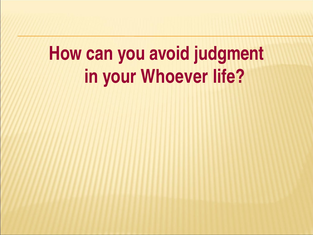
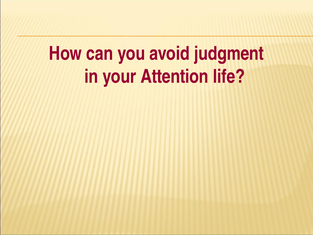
Whoever: Whoever -> Attention (175, 77)
